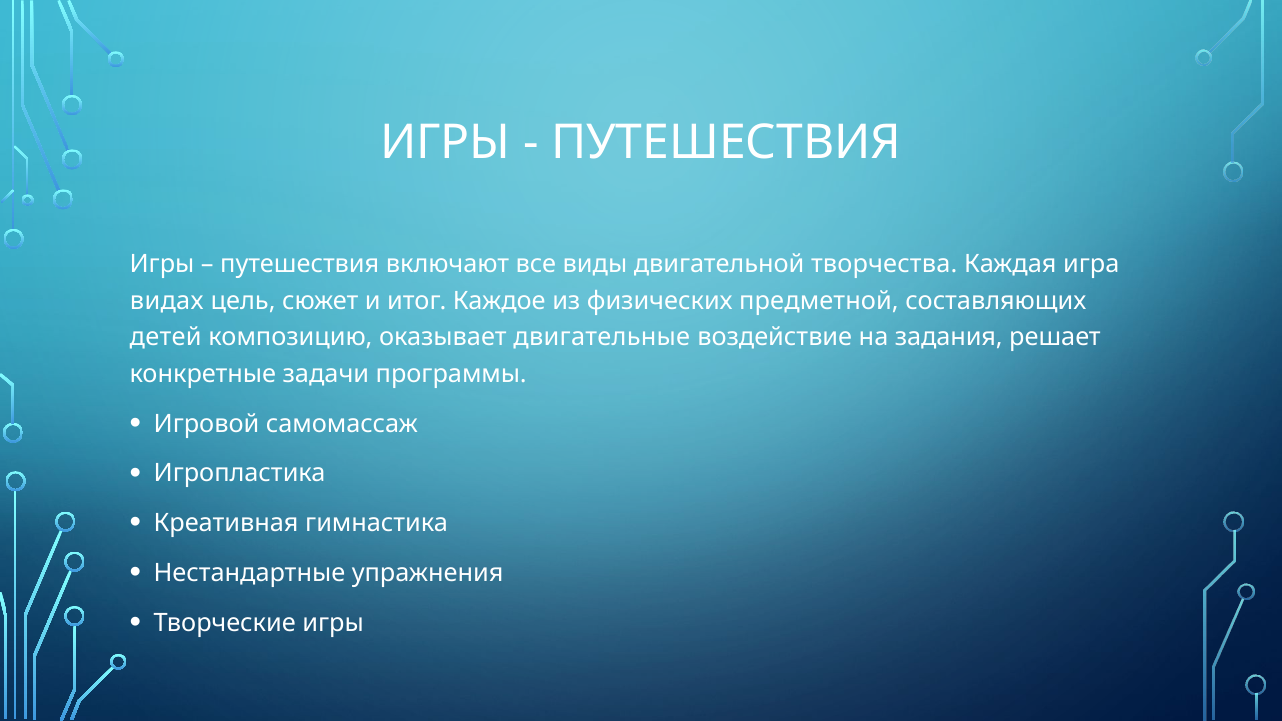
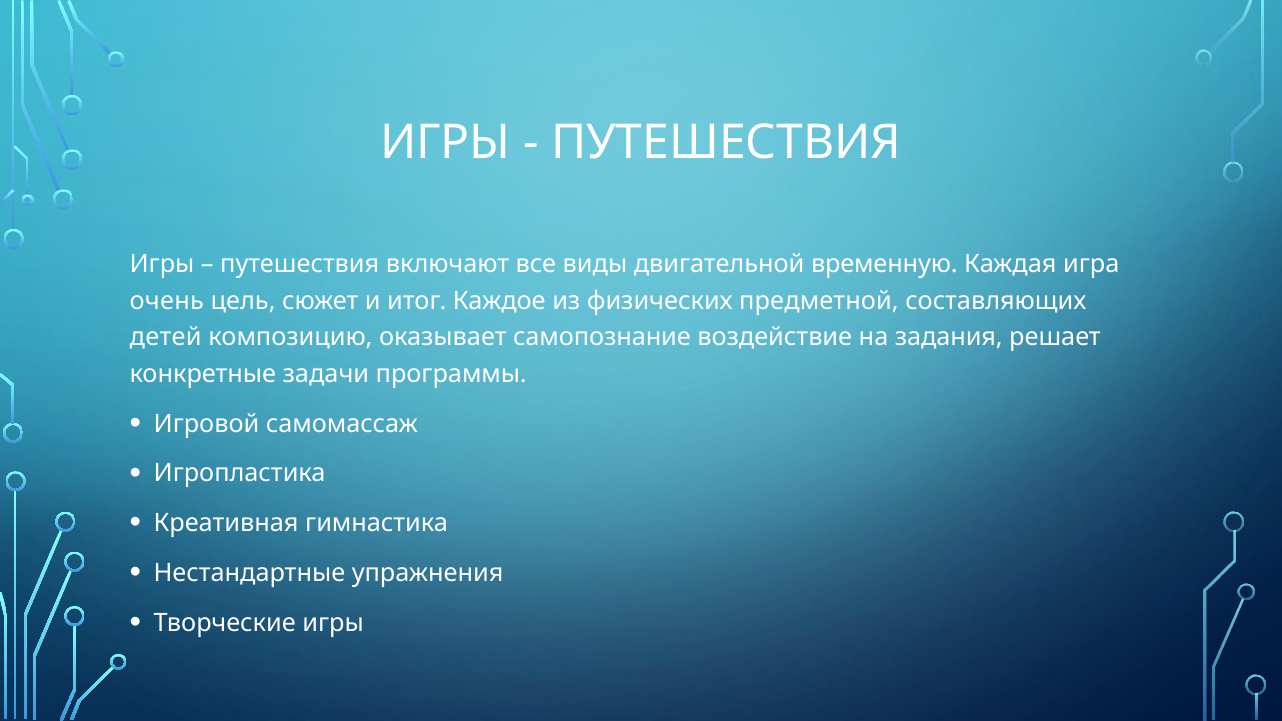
творчества: творчества -> временную (884, 264)
видах: видах -> очень (167, 301)
двигательные: двигательные -> самопознание (602, 337)
